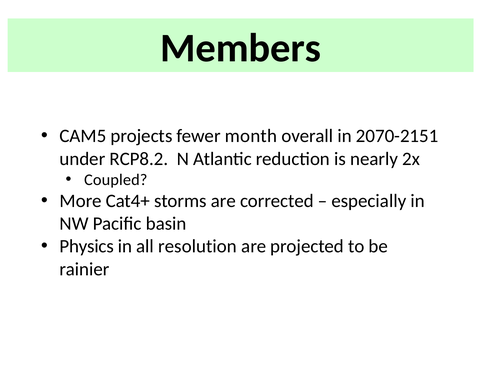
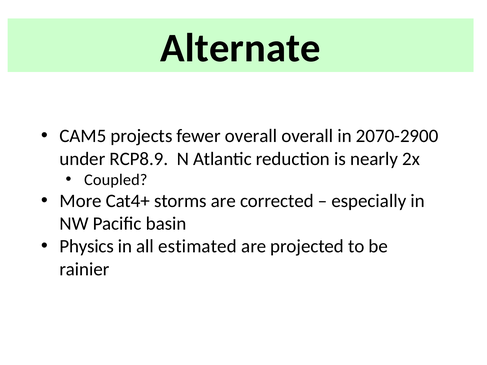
Members: Members -> Alternate (240, 48)
fewer month: month -> overall (251, 136)
2070-2151: 2070-2151 -> 2070-2900 (397, 136)
RCP8.2: RCP8.2 -> RCP8.9 (139, 159)
resolution: resolution -> estimated (198, 247)
